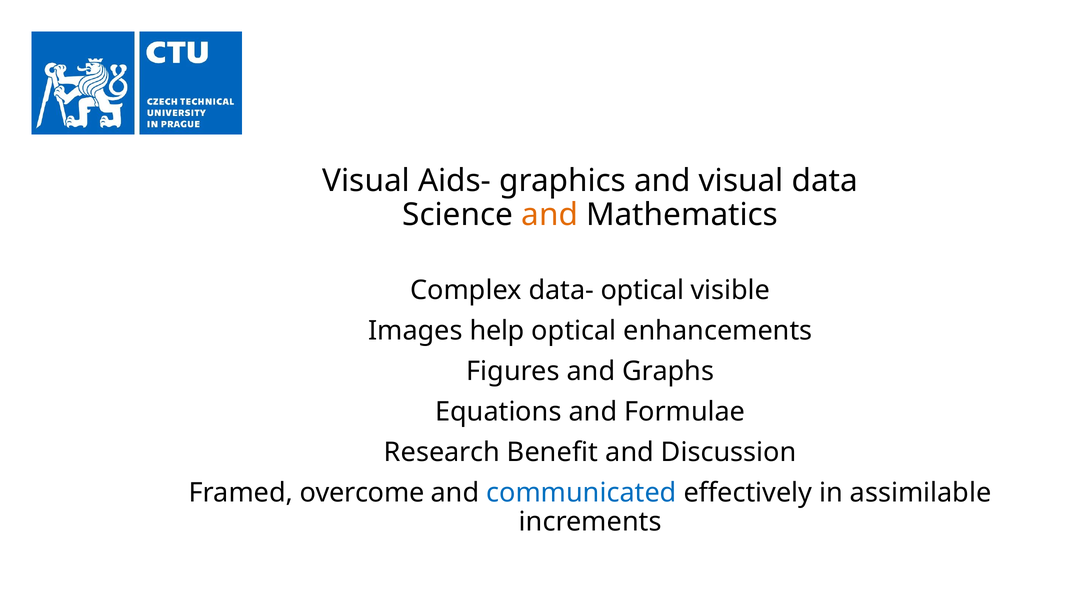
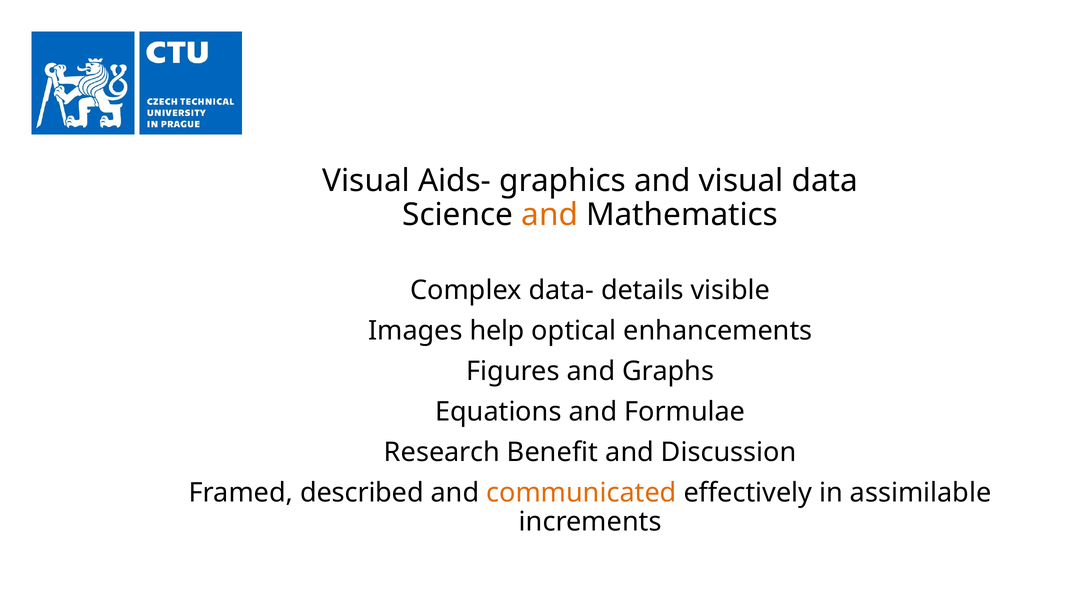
data- optical: optical -> details (643, 290)
overcome: overcome -> described (362, 493)
communicated colour: blue -> orange (581, 493)
